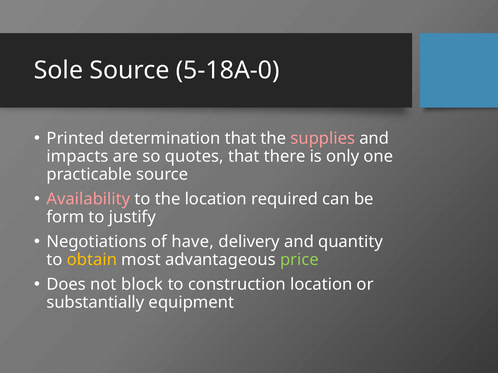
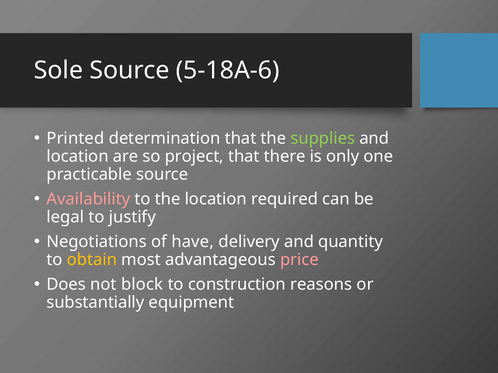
5-18A-0: 5-18A-0 -> 5-18A-6 (228, 70)
supplies colour: pink -> light green (323, 139)
impacts: impacts -> location (78, 157)
quotes: quotes -> project (194, 157)
form: form -> legal (65, 217)
price colour: light green -> pink (299, 260)
construction location: location -> reasons (321, 285)
